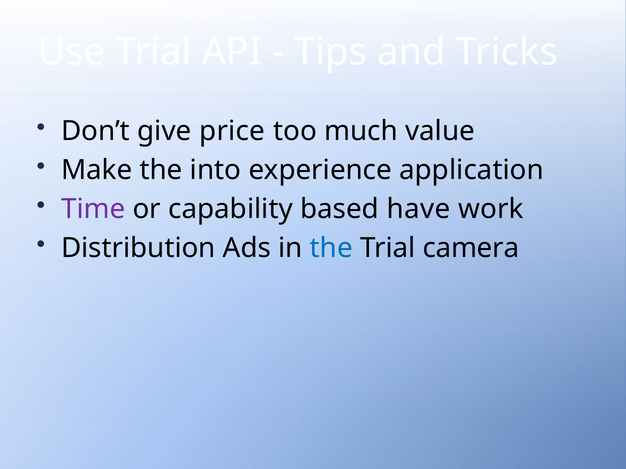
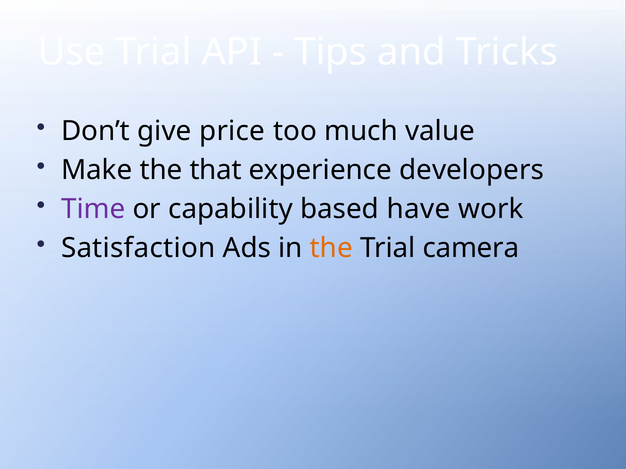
into: into -> that (216, 170)
application: application -> developers (472, 170)
Distribution: Distribution -> Satisfaction (138, 248)
the colour: blue -> orange (331, 248)
